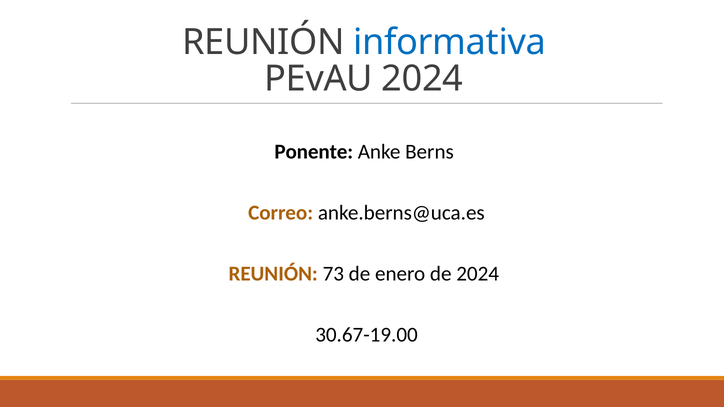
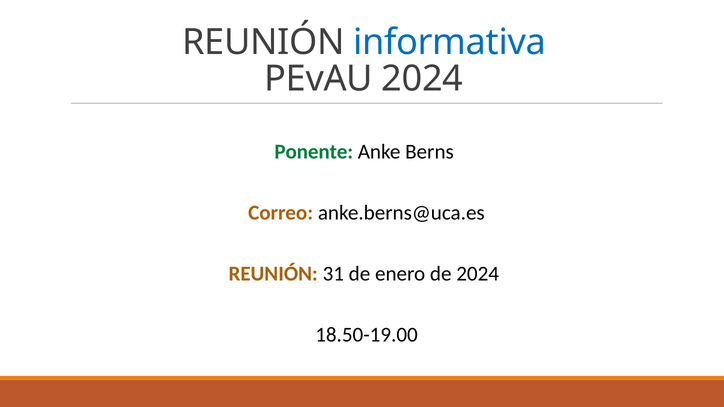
Ponente colour: black -> green (314, 152)
73: 73 -> 31 (333, 274)
30.67-19.00: 30.67-19.00 -> 18.50-19.00 (367, 335)
